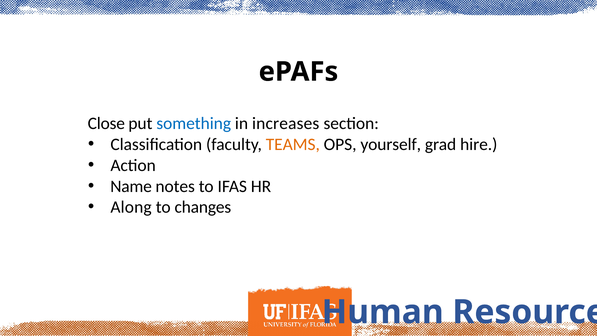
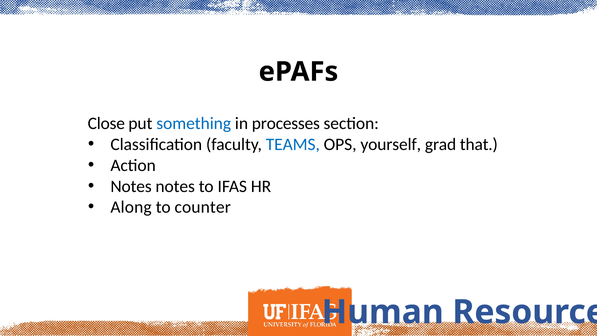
increases: increases -> processes (286, 123)
TEAMS colour: orange -> blue (293, 144)
hire: hire -> that (479, 144)
Name: Name -> Notes (131, 186)
changes: changes -> counter (203, 207)
